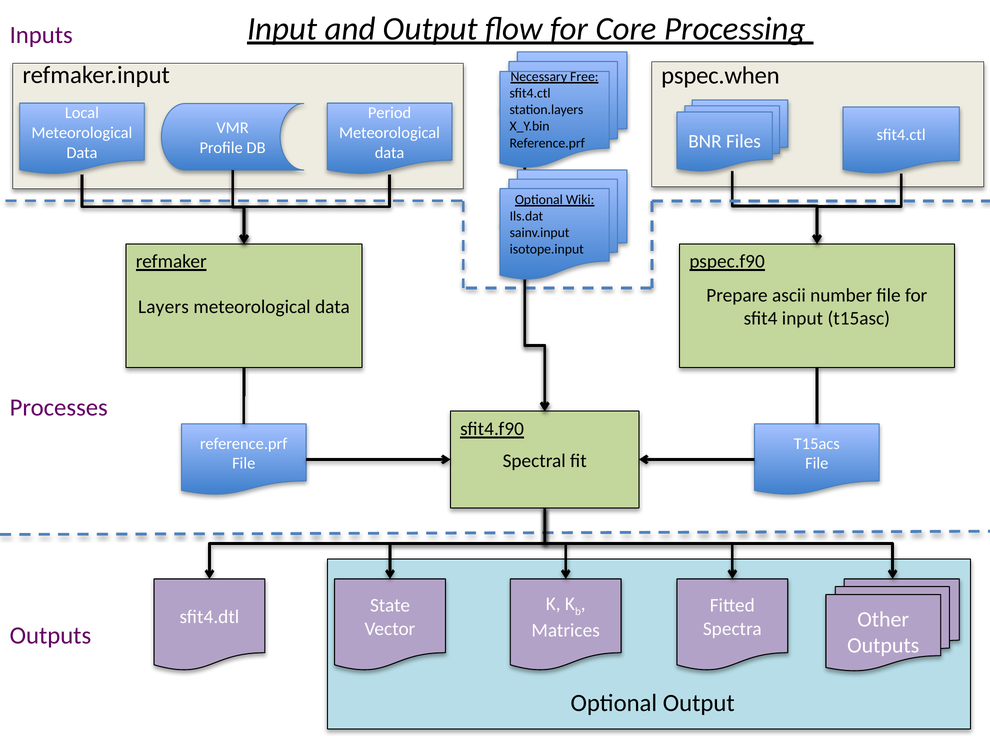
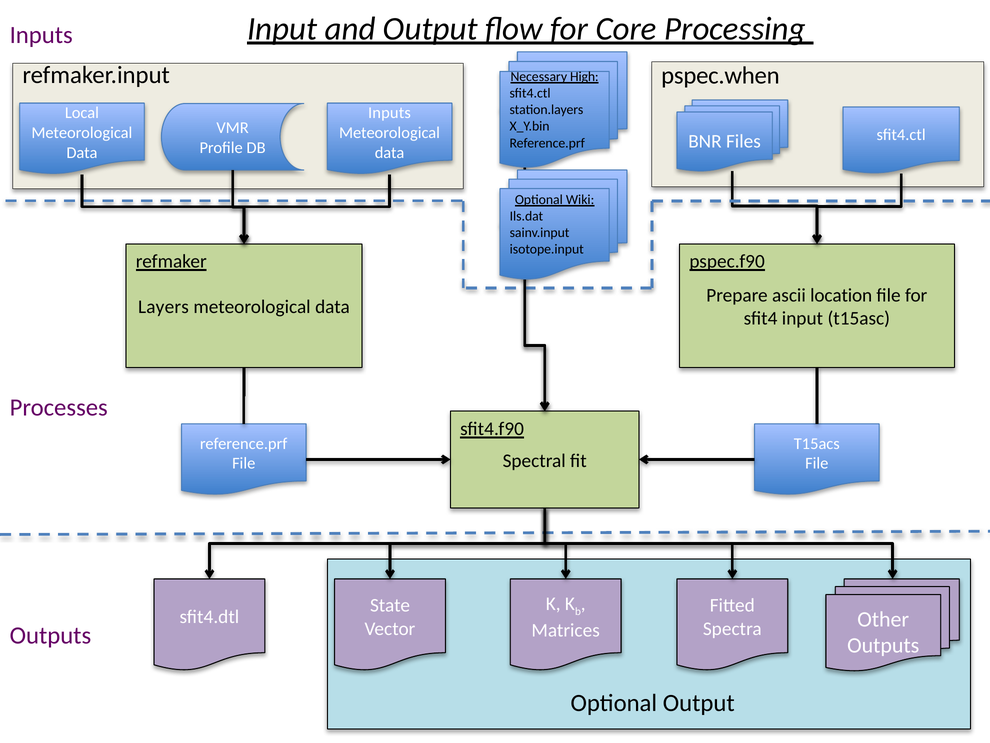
Free: Free -> High (584, 77)
Period: Period -> Inputs (389, 113)
number: number -> location (841, 295)
